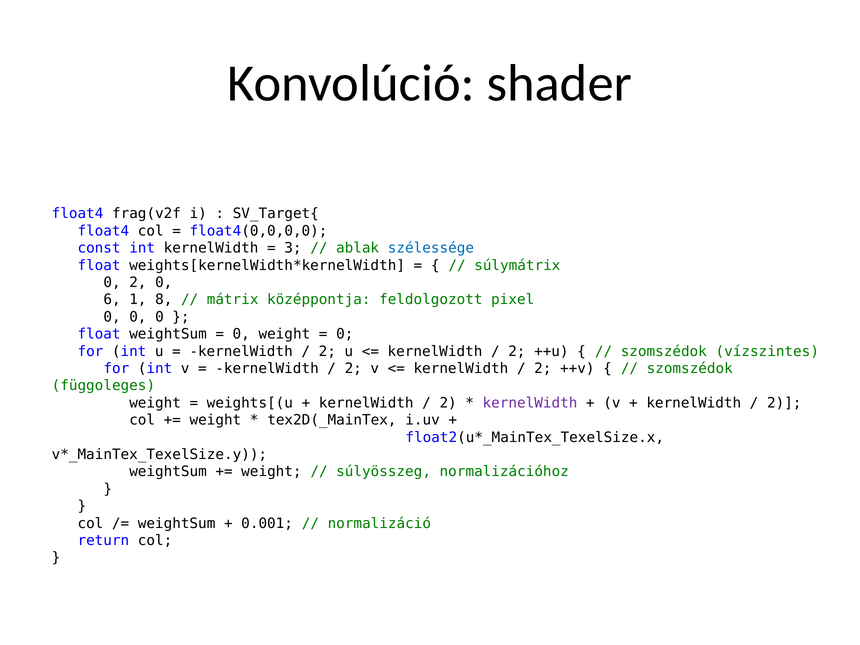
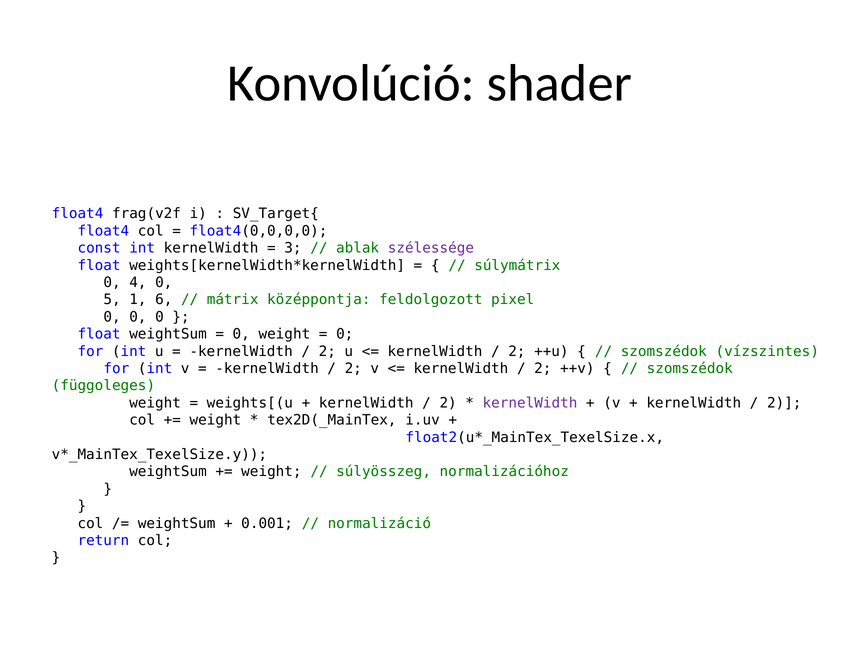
szélessége colour: blue -> purple (431, 248)
0 2: 2 -> 4 (138, 282)
6: 6 -> 5 (112, 300)
8: 8 -> 6 (164, 300)
